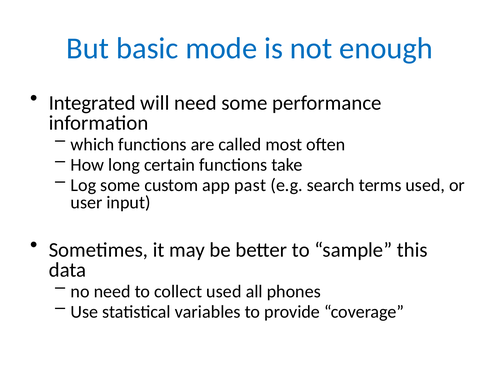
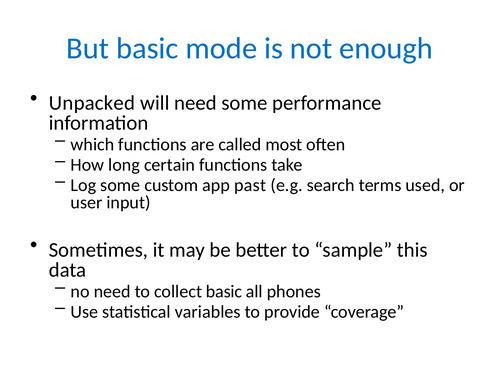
Integrated: Integrated -> Unpacked (92, 103)
collect used: used -> basic (224, 291)
